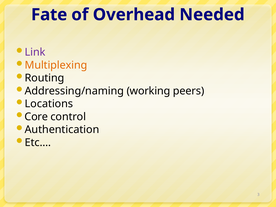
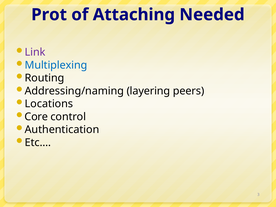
Fate: Fate -> Prot (49, 15)
Overhead: Overhead -> Attaching (134, 15)
Multiplexing colour: orange -> blue (56, 65)
working: working -> layering (148, 91)
